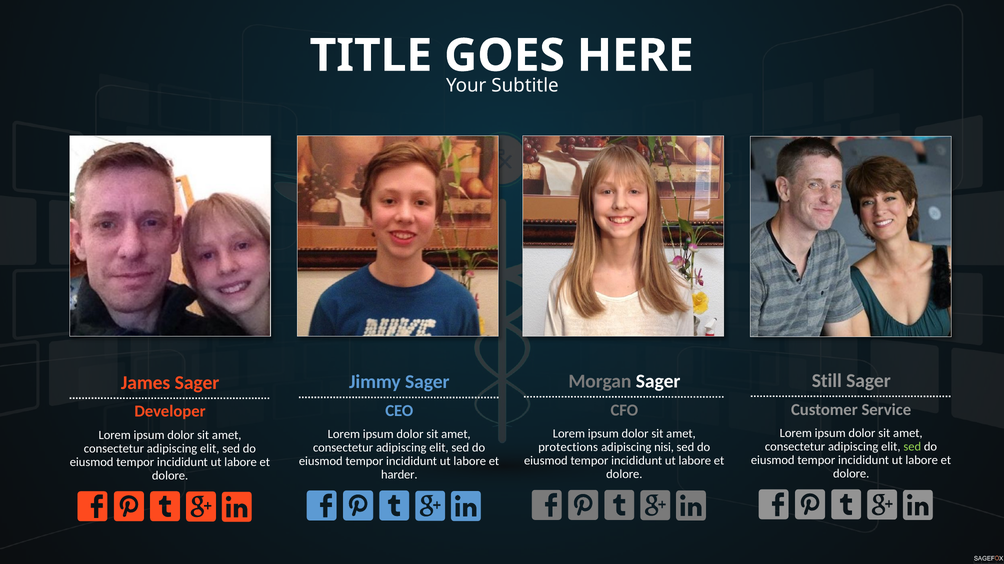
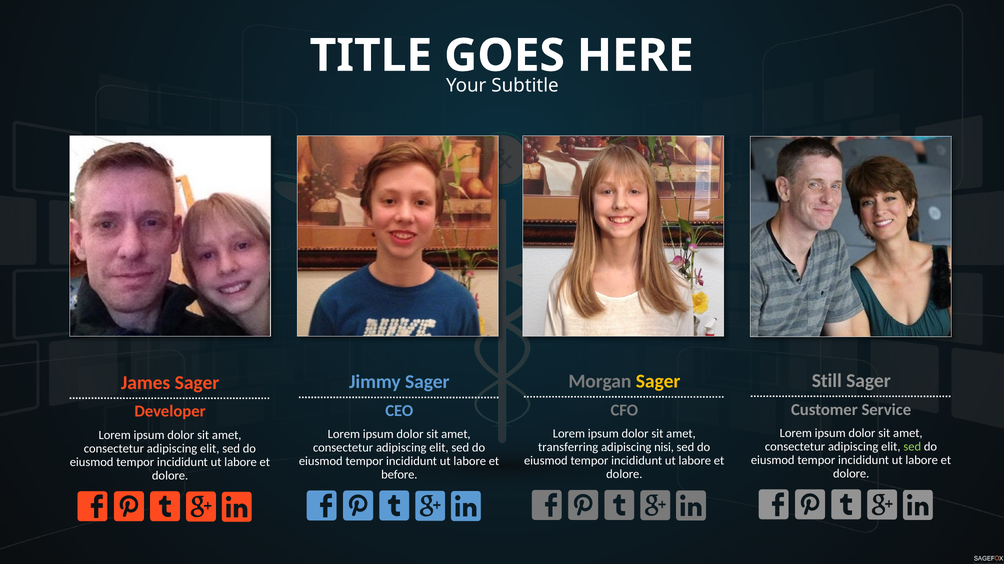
Sager colour: white -> yellow (658, 382)
protections: protections -> transferring (568, 448)
harder: harder -> before (399, 475)
